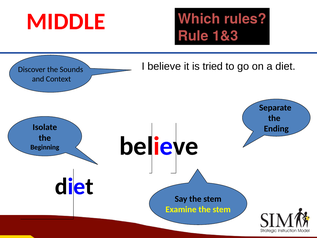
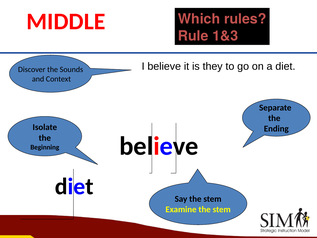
tried: tried -> they (213, 66)
